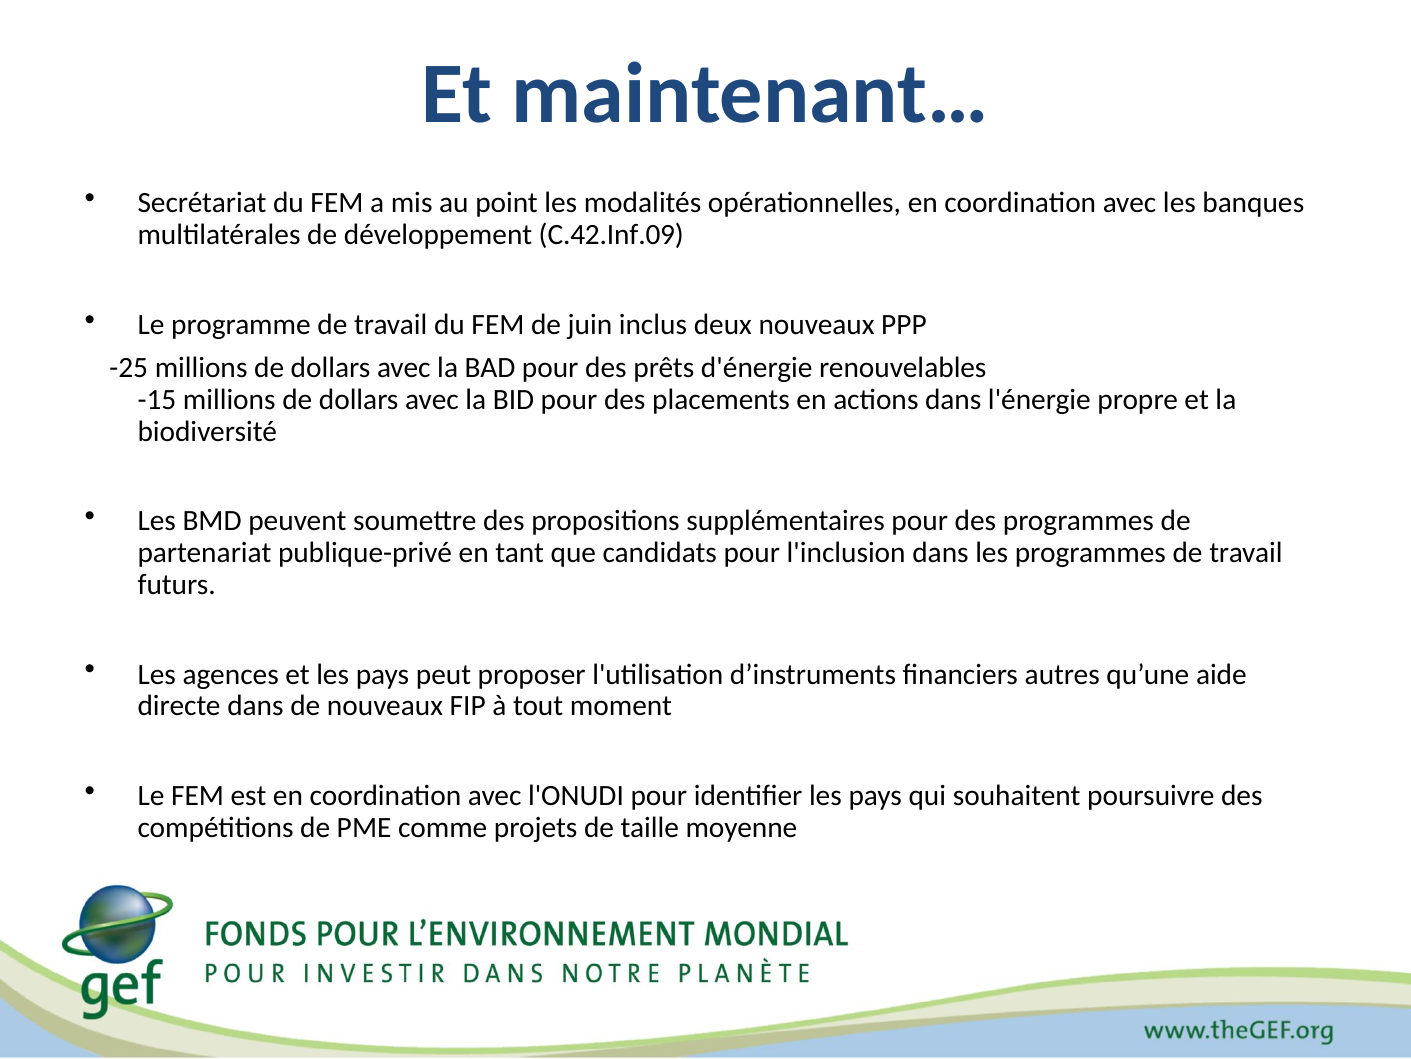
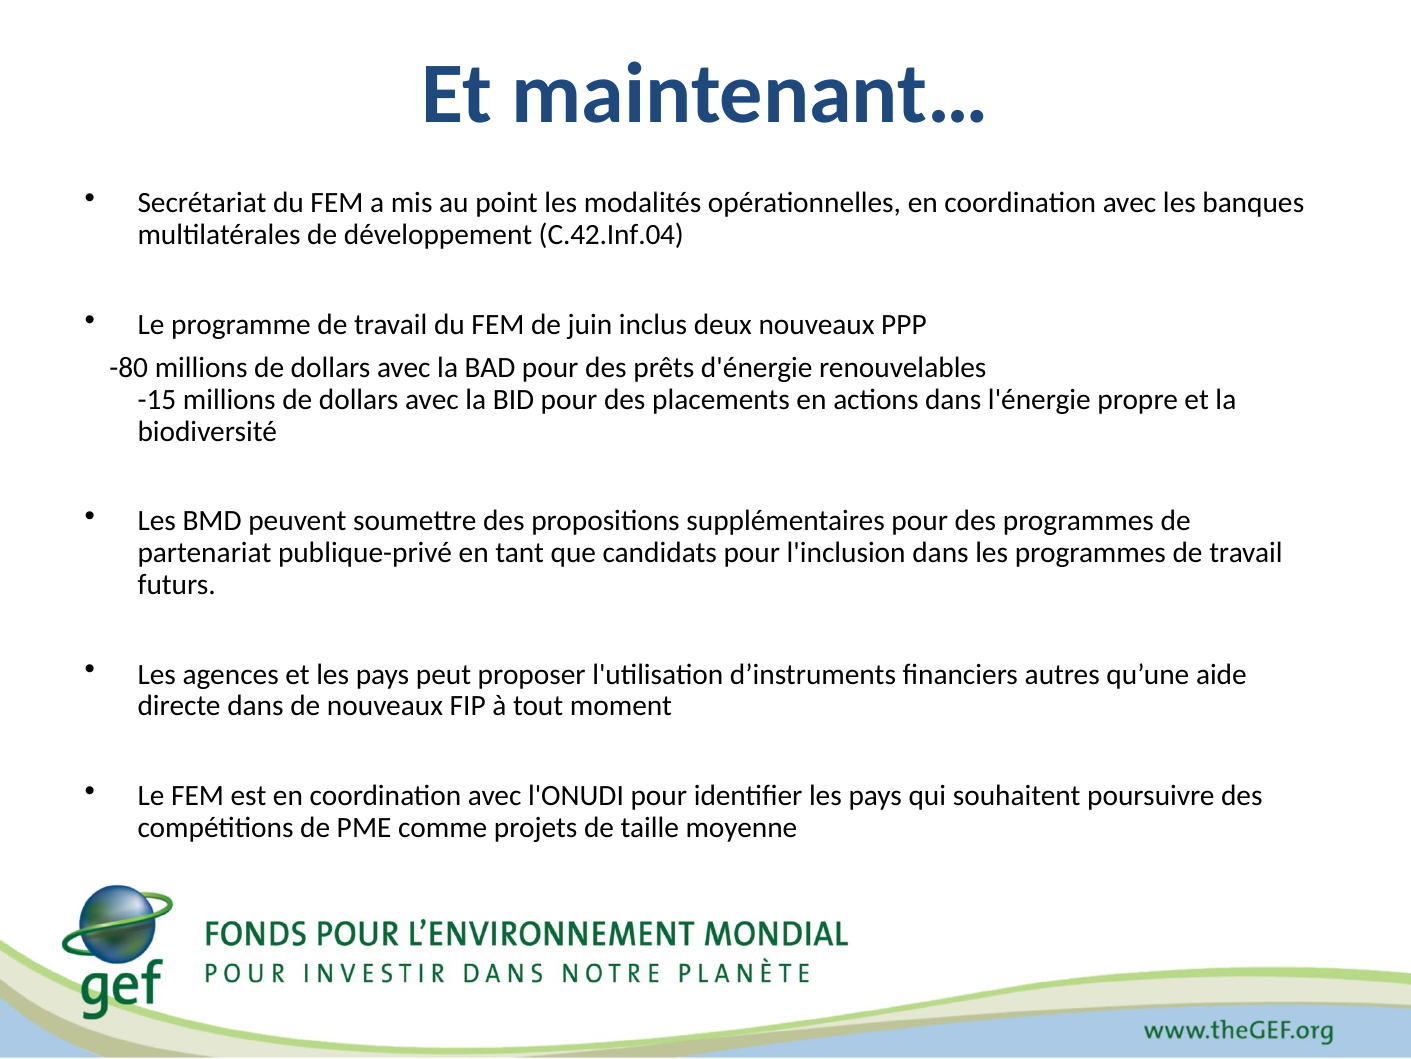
C.42.Inf.09: C.42.Inf.09 -> C.42.Inf.04 (611, 235)
-25: -25 -> -80 (129, 368)
